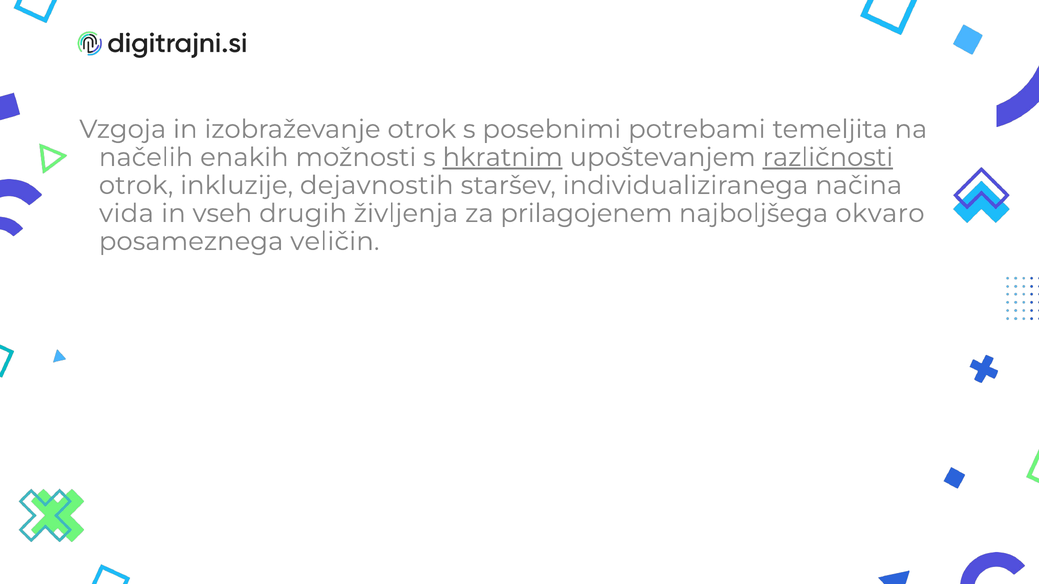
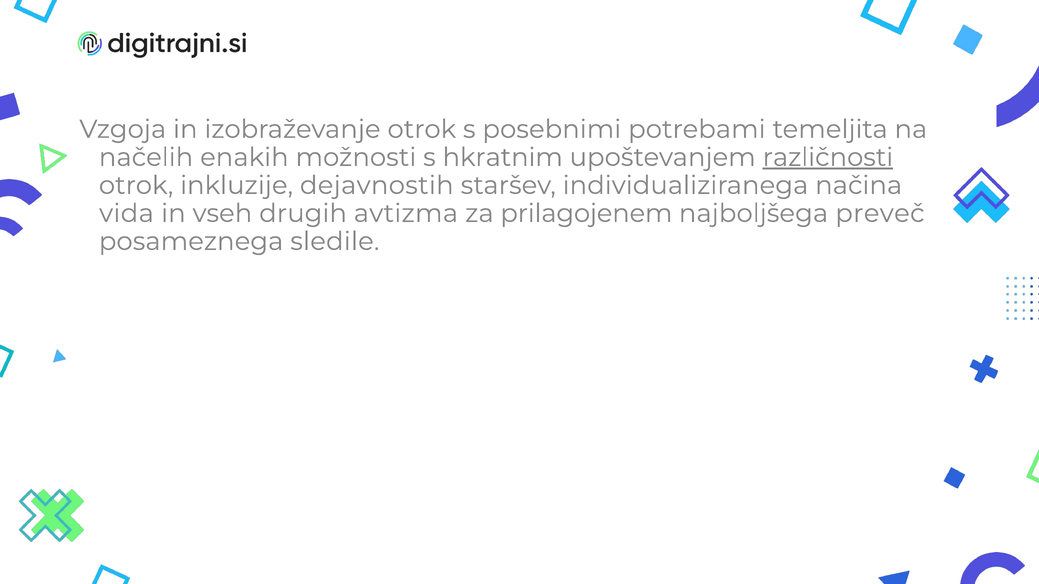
hkratnim underline: present -> none (503, 157)
življenja: življenja -> avtizma (406, 214)
okvaro: okvaro -> preveč (880, 214)
veličin: veličin -> sledile (335, 242)
